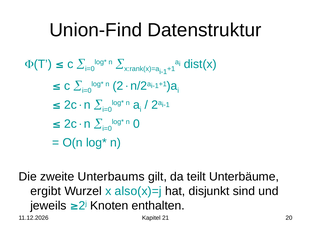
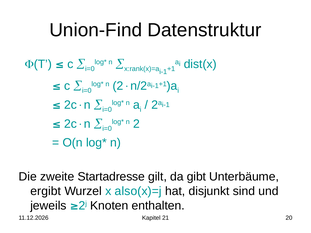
0: 0 -> 2 (136, 124)
Unterbaums: Unterbaums -> Startadresse (111, 177)
teilt: teilt -> gibt (196, 177)
